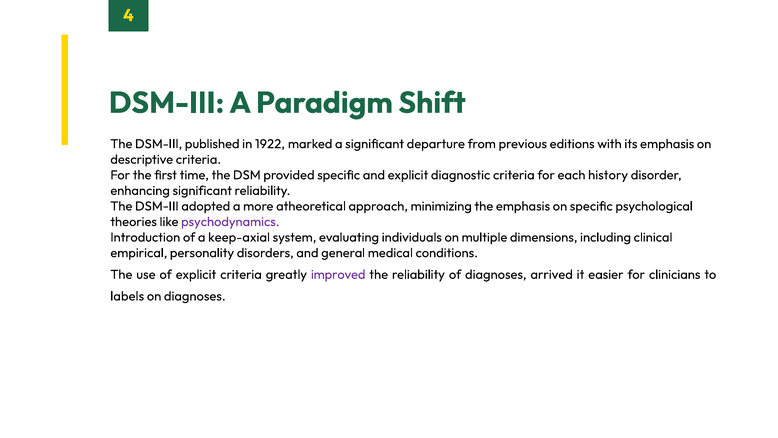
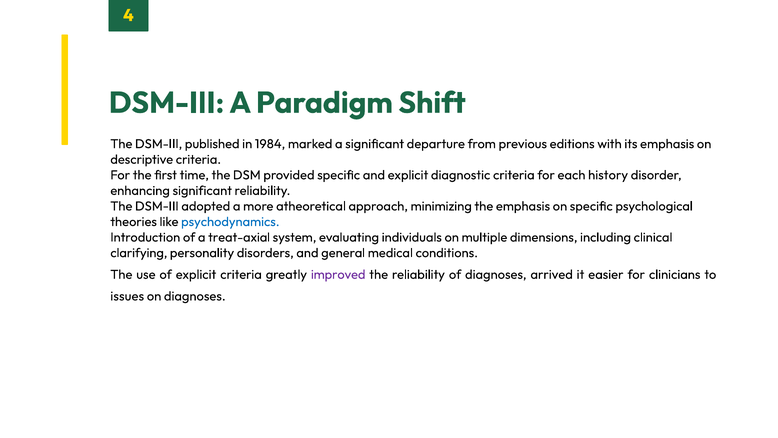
1922: 1922 -> 1984 (270, 144)
psychodynamics colour: purple -> blue (230, 222)
keep-axial: keep-axial -> treat-axial (239, 237)
empirical: empirical -> clarifying (139, 253)
labels: labels -> issues (127, 296)
